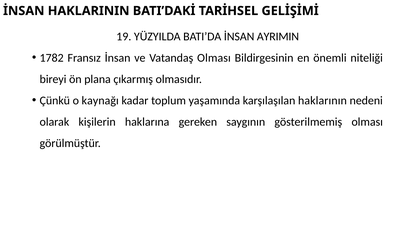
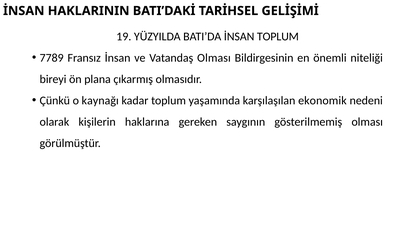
İNSAN AYRIMIN: AYRIMIN -> TOPLUM (278, 36)
1782: 1782 -> 7789 (52, 58)
haklarının: haklarının -> ekonomik (322, 100)
